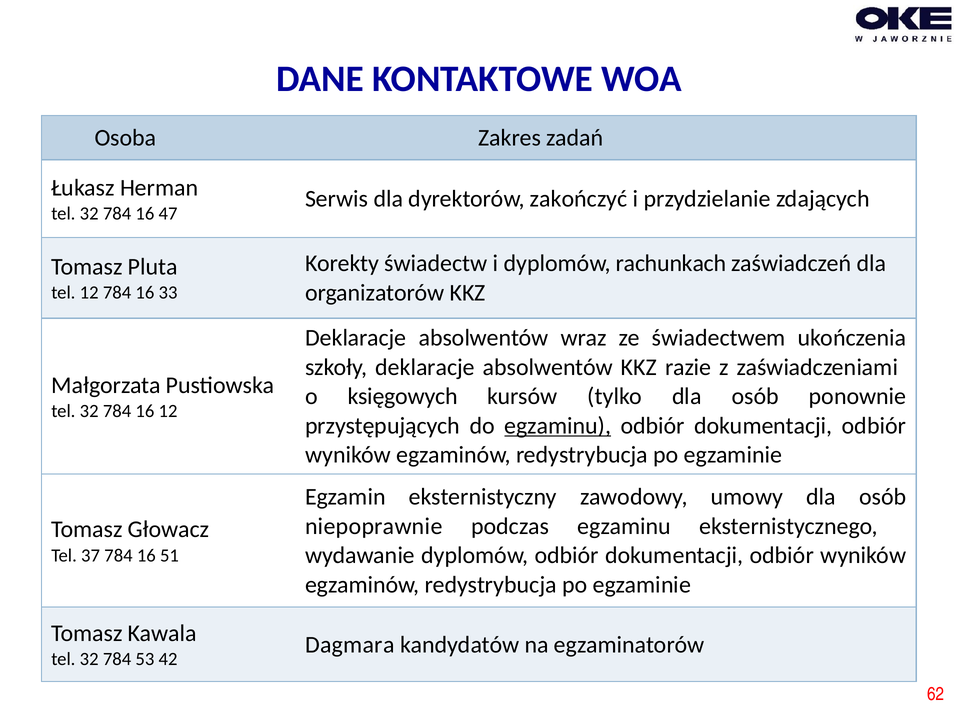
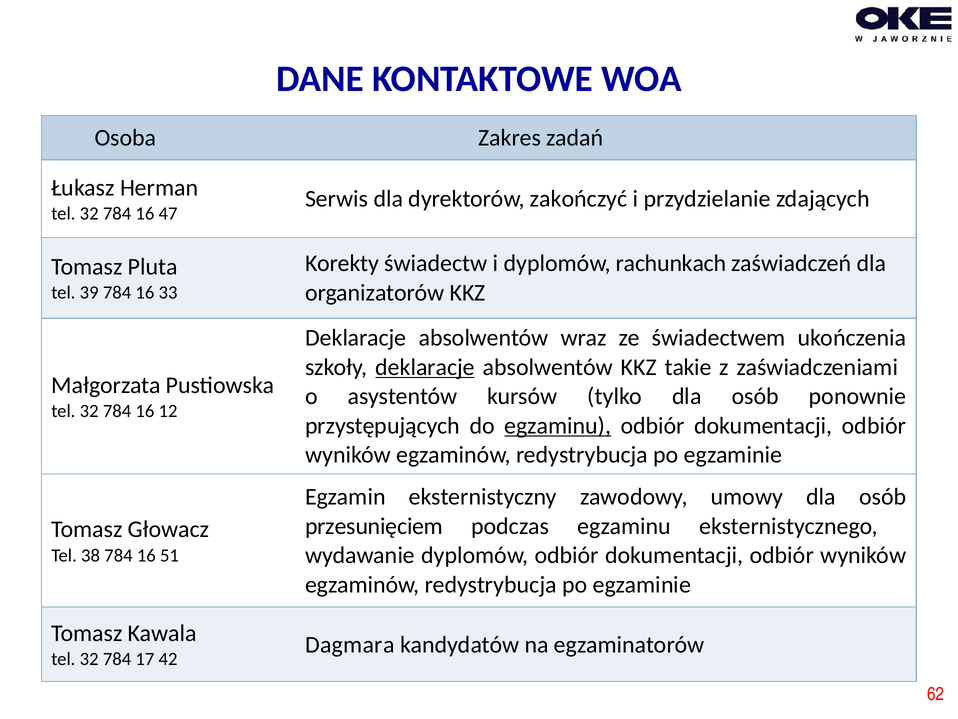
tel 12: 12 -> 39 (89, 293)
deklaracje underline: none -> present (425, 367)
razie: razie -> takie (688, 367)
księgowych: księgowych -> asystentów (403, 396)
niepoprawnie: niepoprawnie -> przesunięciem (374, 526)
37: 37 -> 38 (91, 555)
53: 53 -> 17 (145, 659)
